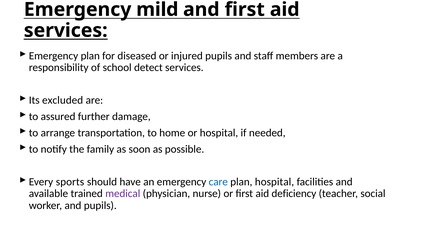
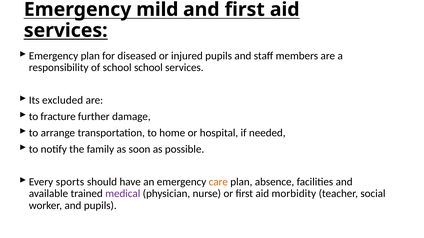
school detect: detect -> school (148, 68)
assured: assured -> fracture (58, 117)
care colour: blue -> orange (218, 182)
plan hospital: hospital -> absence (275, 182)
deficiency: deficiency -> morbidity (294, 194)
